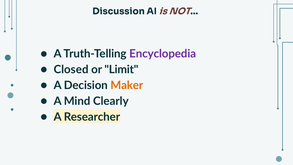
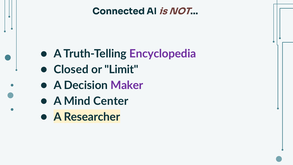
Discussion: Discussion -> Connected (119, 11)
Maker colour: orange -> purple (127, 85)
Clearly: Clearly -> Center (111, 101)
